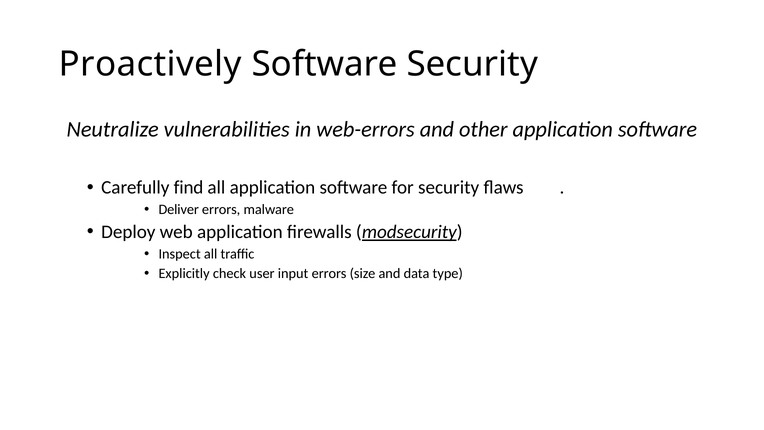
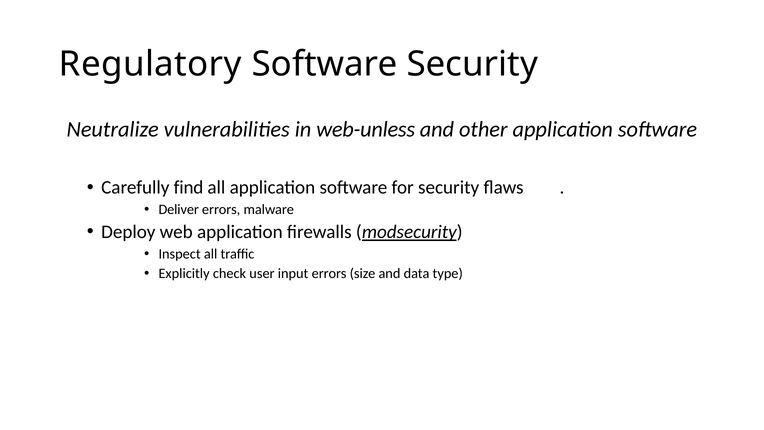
Proactively: Proactively -> Regulatory (150, 64)
web-errors: web-errors -> web-unless (366, 129)
